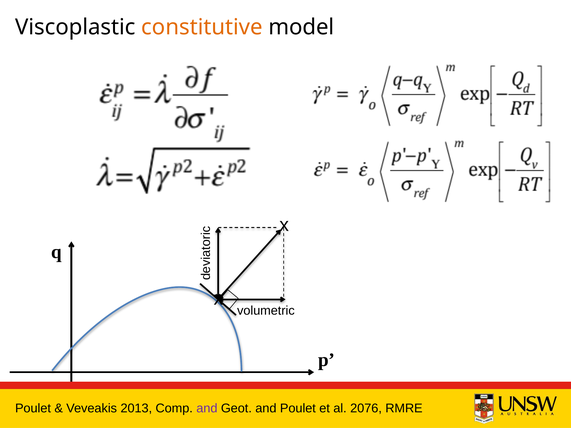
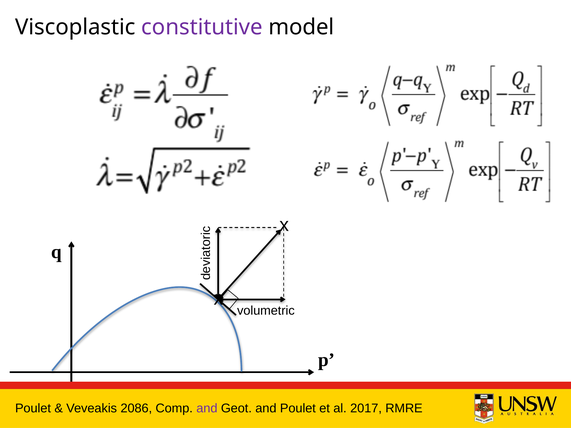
constitutive colour: orange -> purple (202, 27)
2013: 2013 -> 2086 (136, 409)
2076: 2076 -> 2017 (366, 409)
